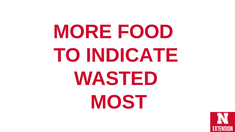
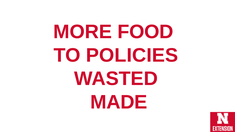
INDICATE: INDICATE -> POLICIES (132, 55)
MOST: MOST -> MADE (119, 102)
